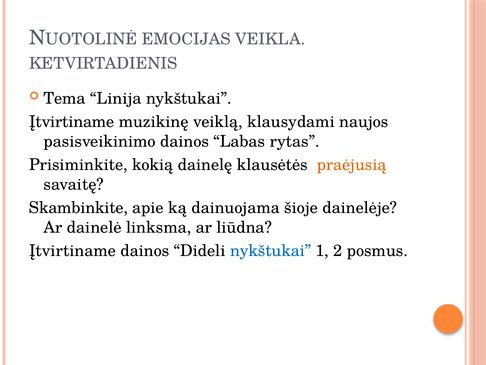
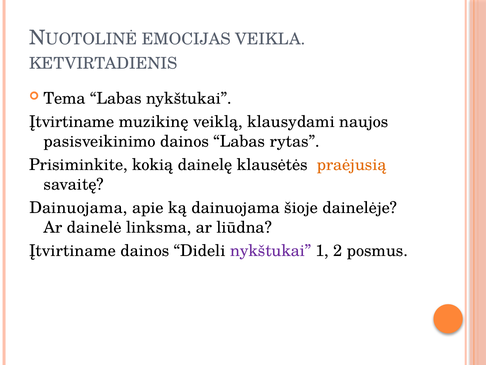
Tema Linija: Linija -> Labas (116, 98)
Skambinkite: Skambinkite -> Dainuojama (78, 208)
nykštukai colour: blue -> purple (271, 251)
